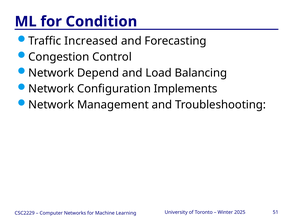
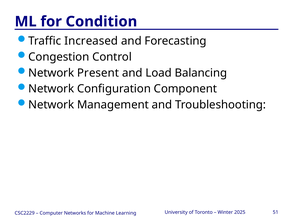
Depend: Depend -> Present (98, 73)
Implements: Implements -> Component (185, 89)
